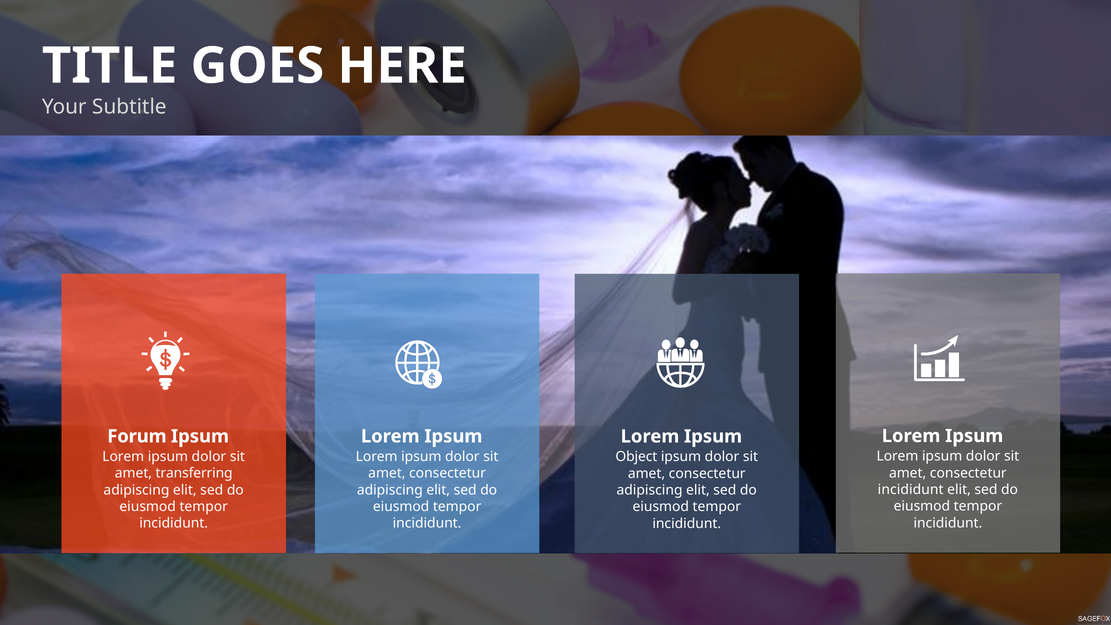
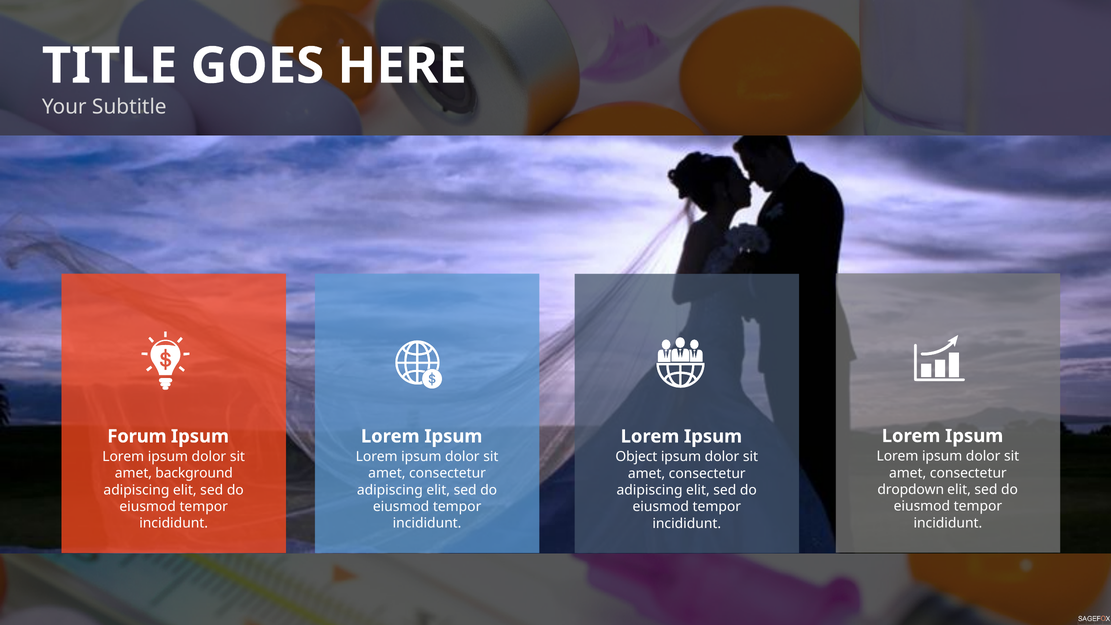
transferring: transferring -> background (194, 473)
incididunt: incididunt -> dropdown (911, 490)
